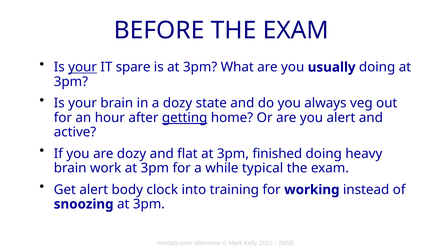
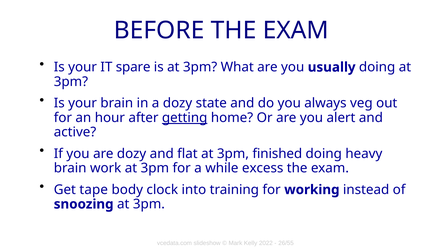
your underline: present -> none (83, 67)
typical: typical -> excess (263, 168)
Get alert: alert -> tape (94, 190)
